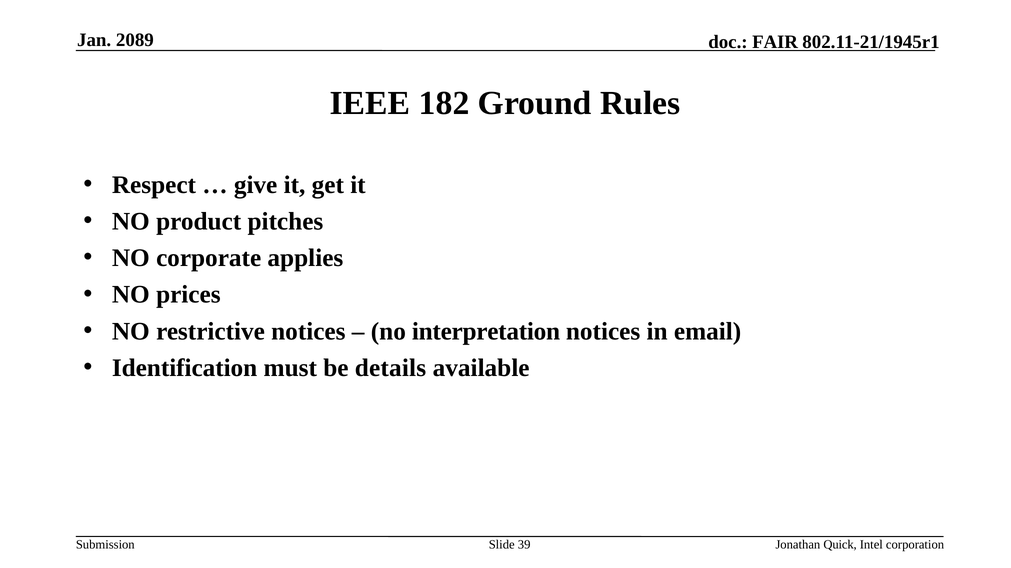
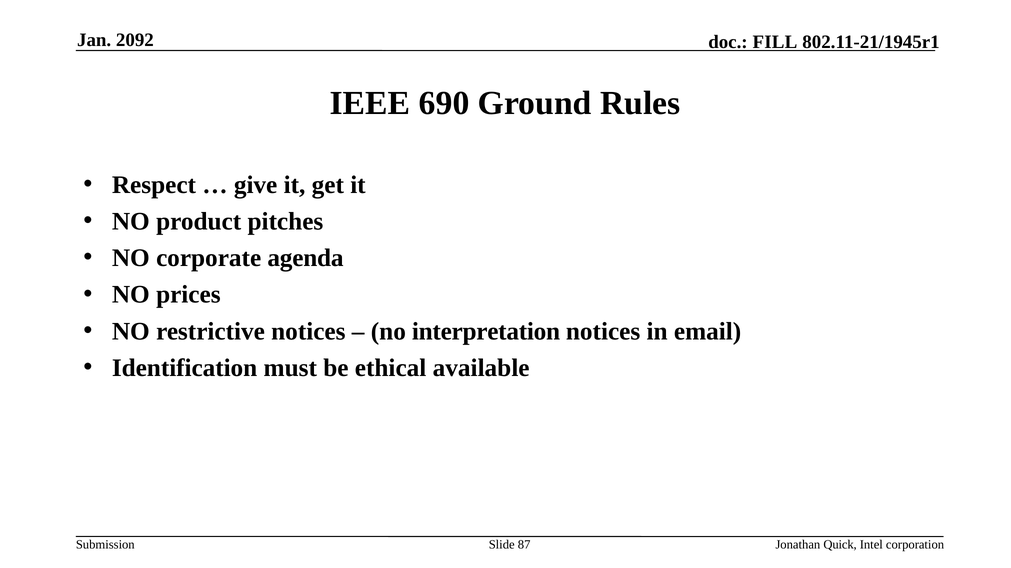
2089: 2089 -> 2092 (135, 40)
FAIR: FAIR -> FILL (775, 42)
182: 182 -> 690 (444, 103)
applies: applies -> agenda (306, 258)
details: details -> ethical (391, 368)
39: 39 -> 87 (524, 545)
